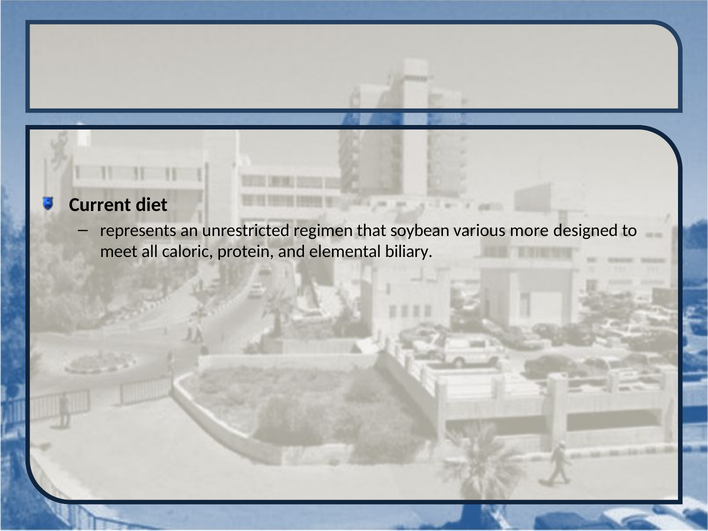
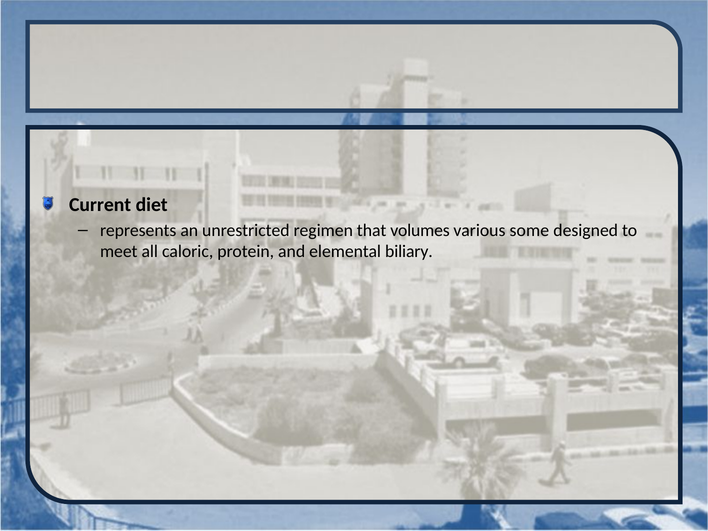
soybean: soybean -> volumes (420, 230)
more: more -> some (529, 230)
